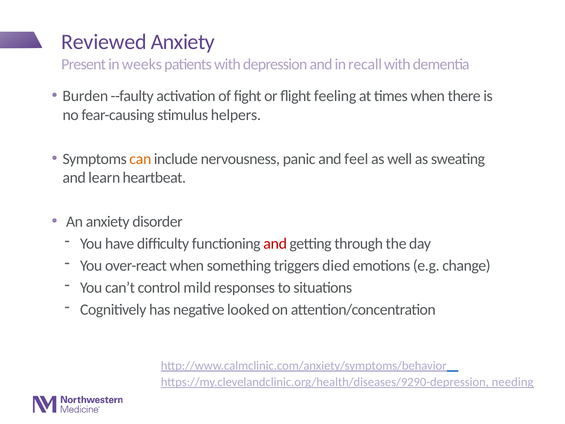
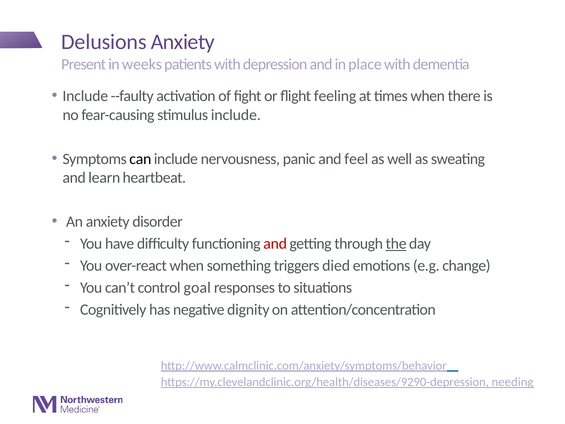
Reviewed: Reviewed -> Delusions (104, 42)
recall: recall -> place (365, 64)
Burden: Burden -> Include (85, 96)
stimulus helpers: helpers -> include (236, 115)
can colour: orange -> black (140, 159)
the underline: none -> present (396, 244)
mild: mild -> goal (197, 287)
looked: looked -> dignity (248, 309)
